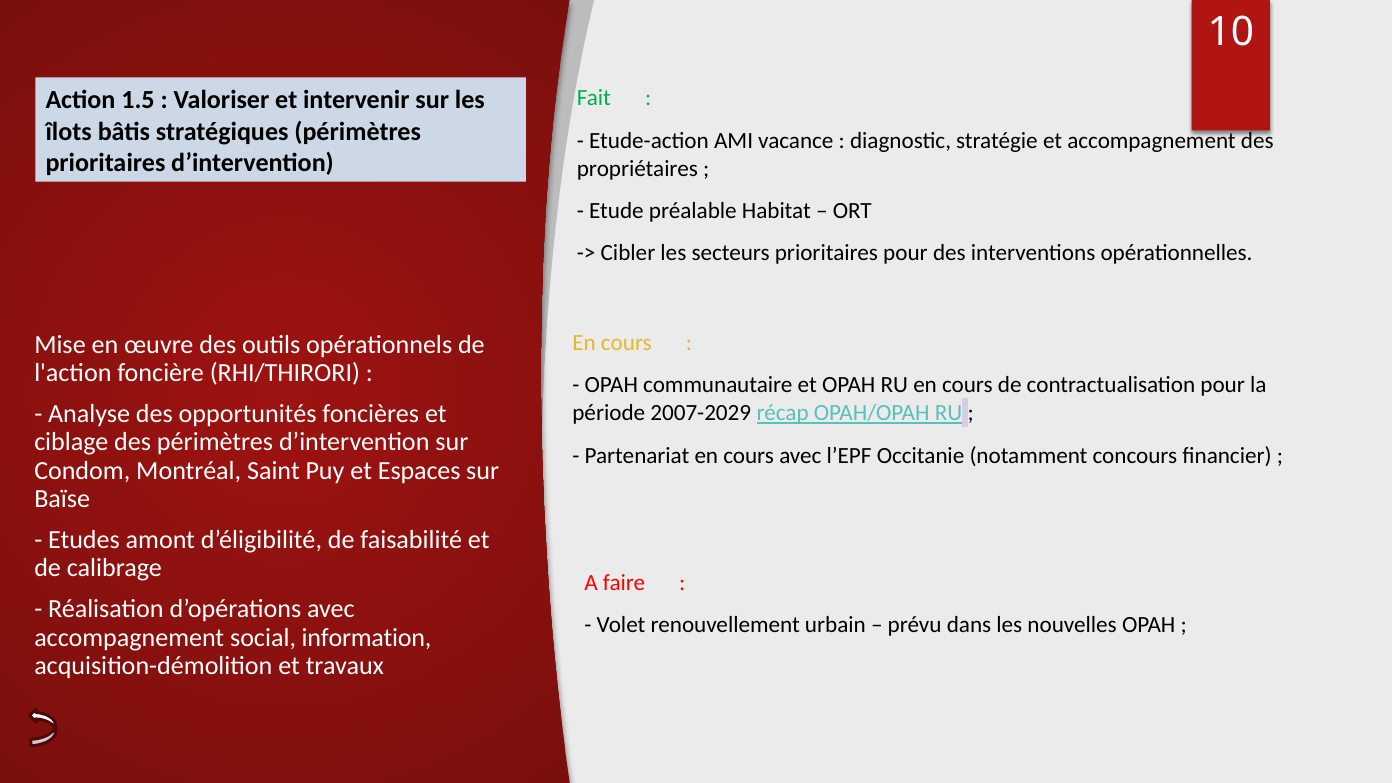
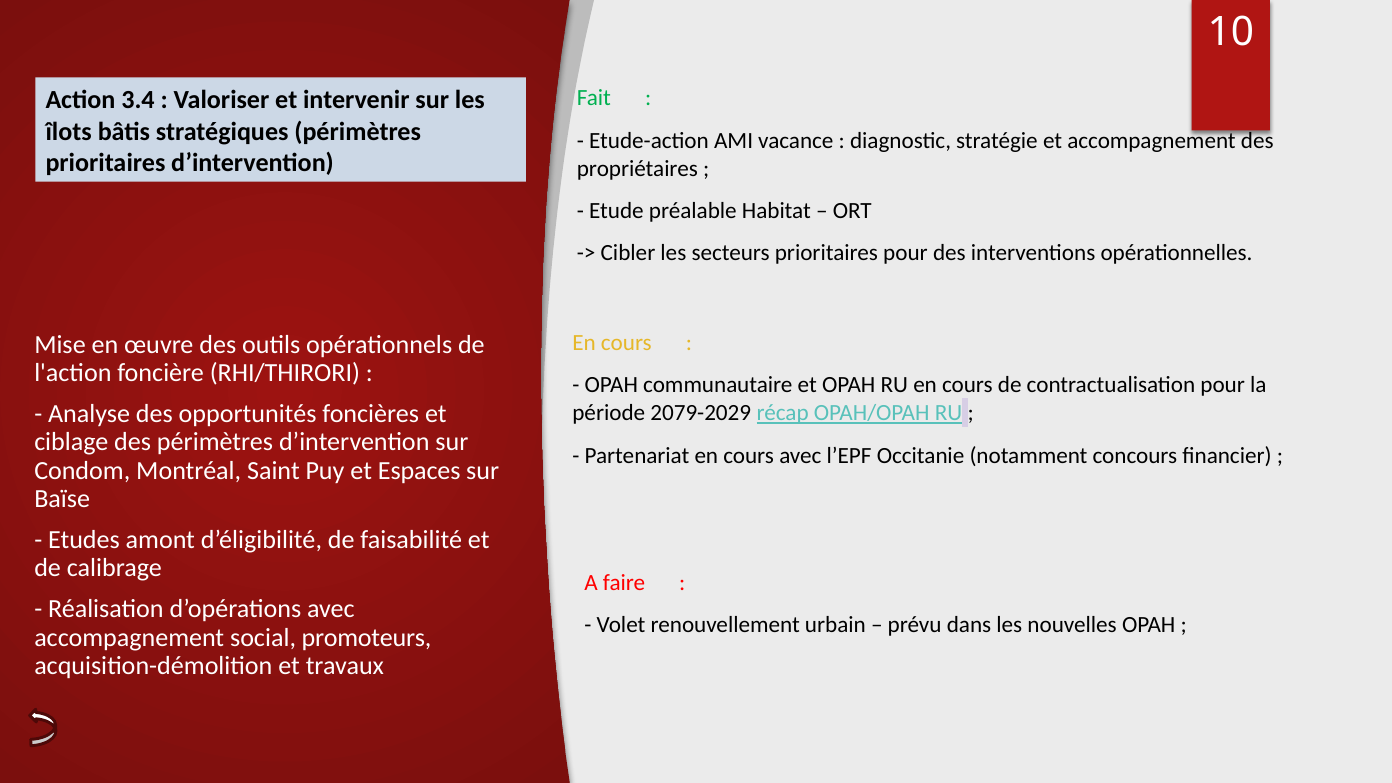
1.5: 1.5 -> 3.4 (138, 100)
2007-2029: 2007-2029 -> 2079-2029 (701, 413)
information: information -> promoteurs (367, 638)
